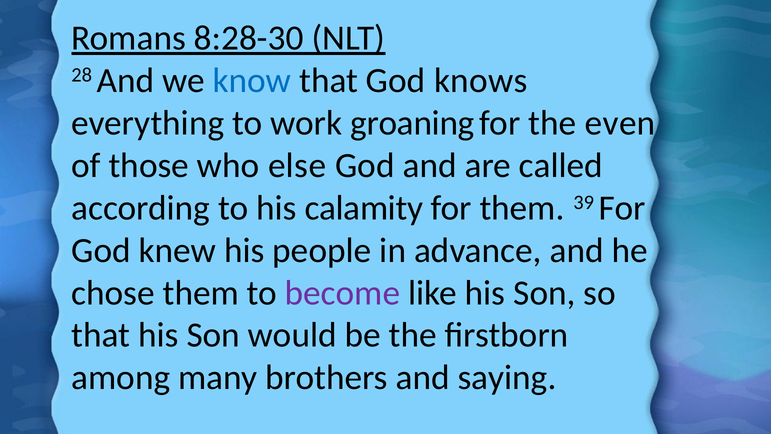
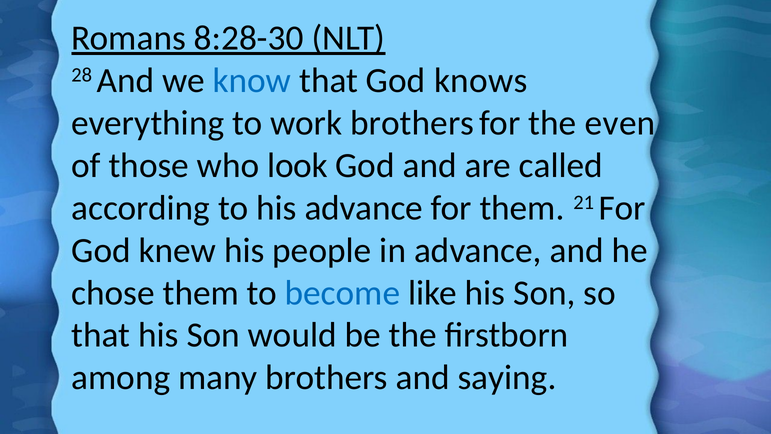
work groaning: groaning -> brothers (412, 123)
else: else -> look (297, 165)
his calamity: calamity -> advance (364, 208)
39: 39 -> 21 (584, 202)
become colour: purple -> blue (343, 293)
